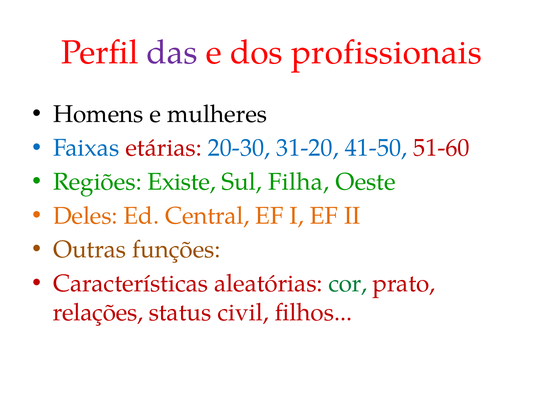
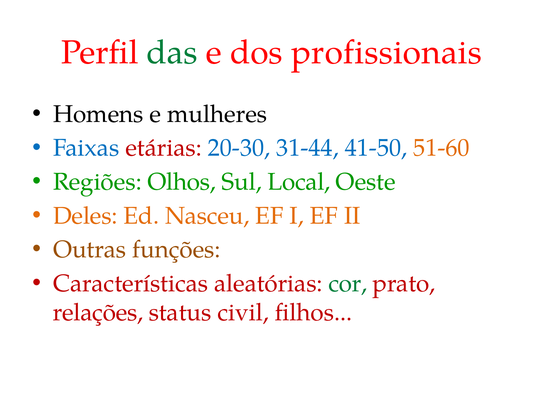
das colour: purple -> green (172, 53)
31-20: 31-20 -> 31-44 (308, 148)
51-60 colour: red -> orange (442, 148)
Existe: Existe -> Olhos (182, 182)
Filha: Filha -> Local (299, 182)
Central: Central -> Nasceu (207, 216)
